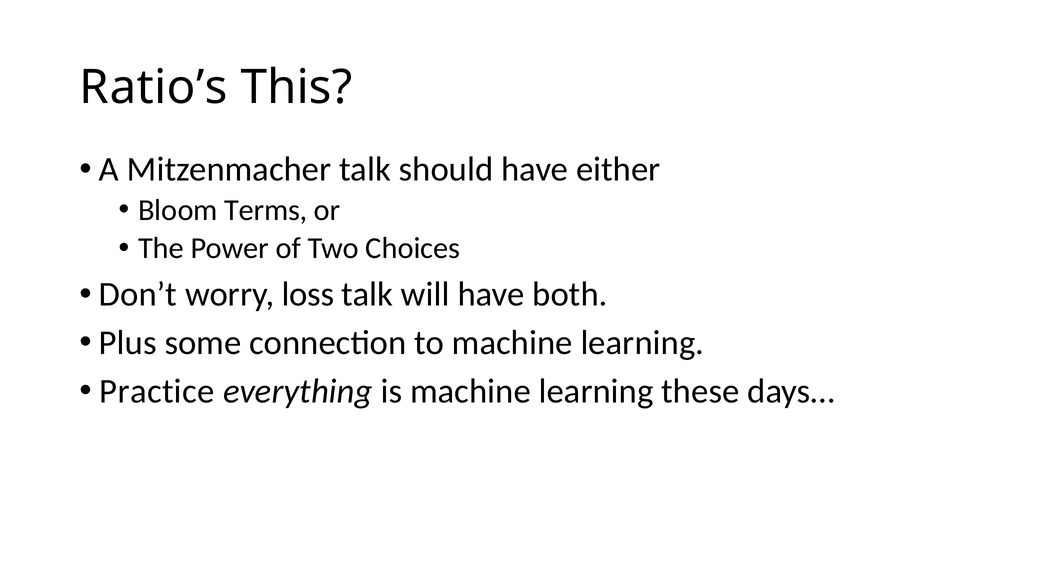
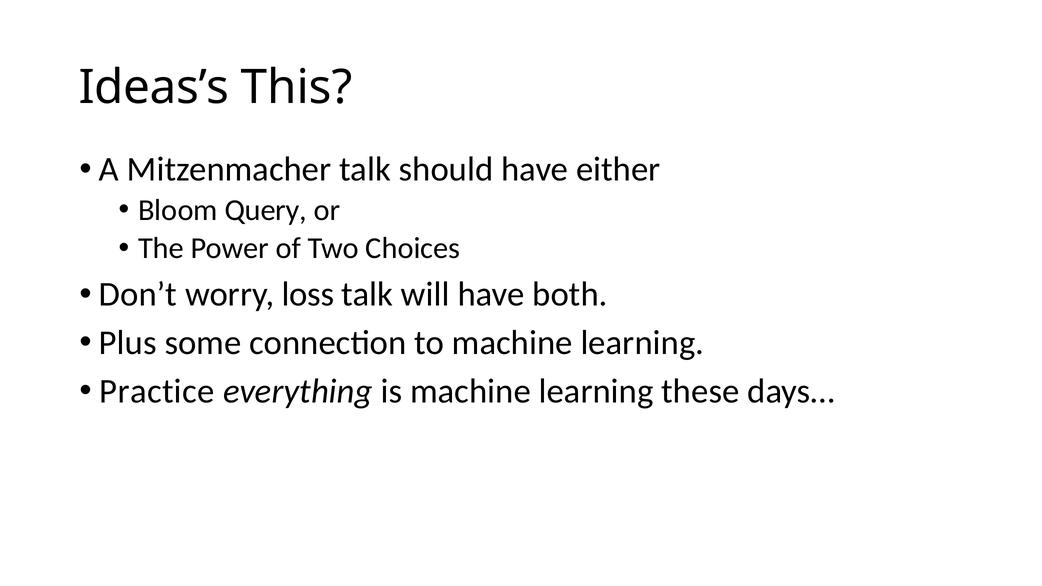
Ratio’s: Ratio’s -> Ideas’s (154, 88)
Terms: Terms -> Query (266, 210)
